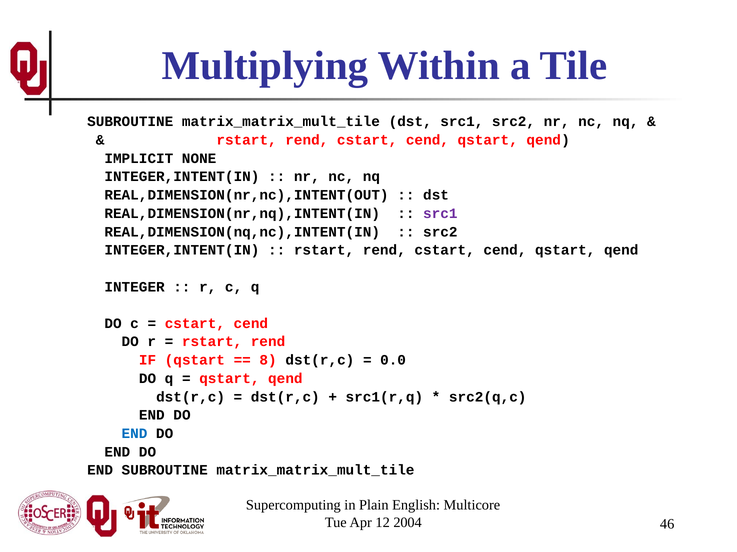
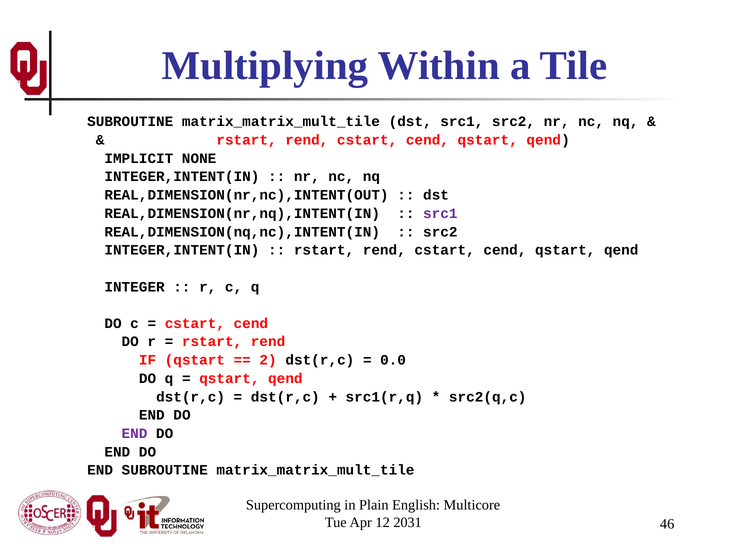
8: 8 -> 2 (268, 361)
END colour: blue -> purple (135, 434)
2004: 2004 -> 2031 (408, 523)
